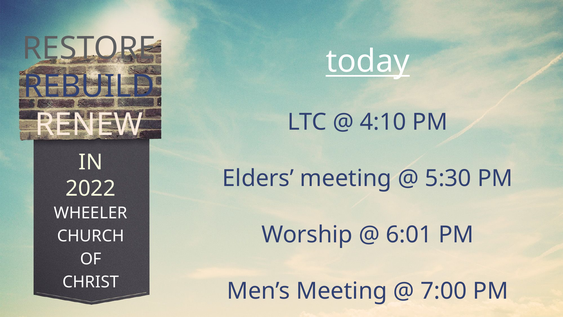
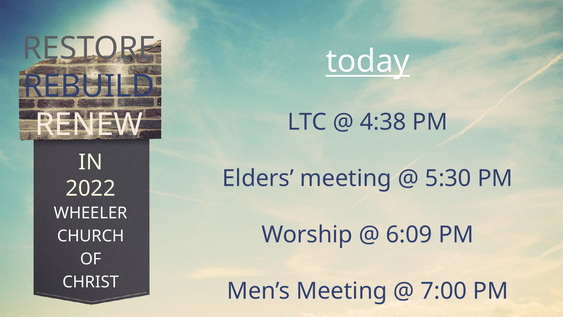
4:10: 4:10 -> 4:38 (383, 122)
6:01: 6:01 -> 6:09 (409, 234)
